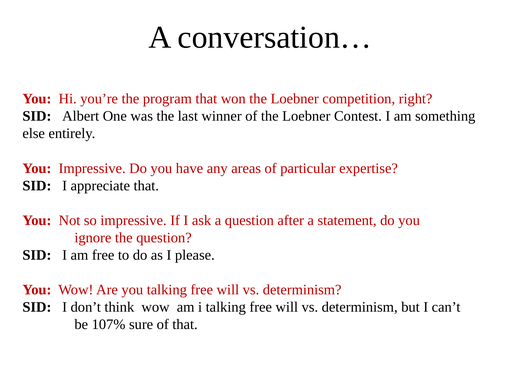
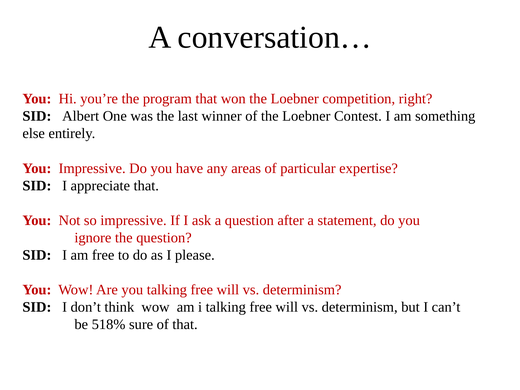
107%: 107% -> 518% (109, 324)
